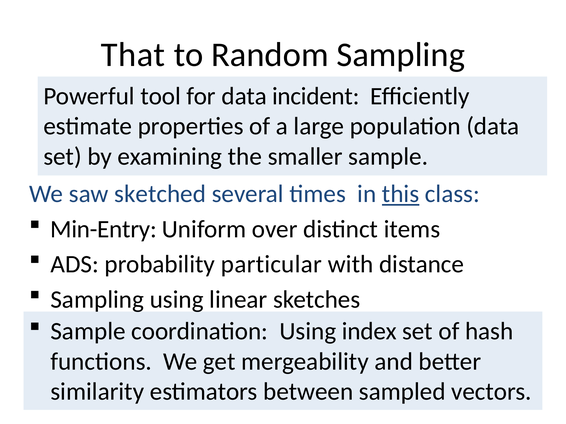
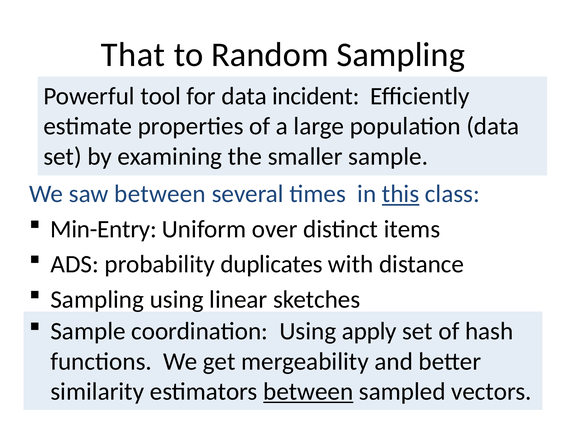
saw sketched: sketched -> between (160, 194)
particular: particular -> duplicates (272, 265)
index: index -> apply (369, 332)
between underline: none -> present (308, 392)
